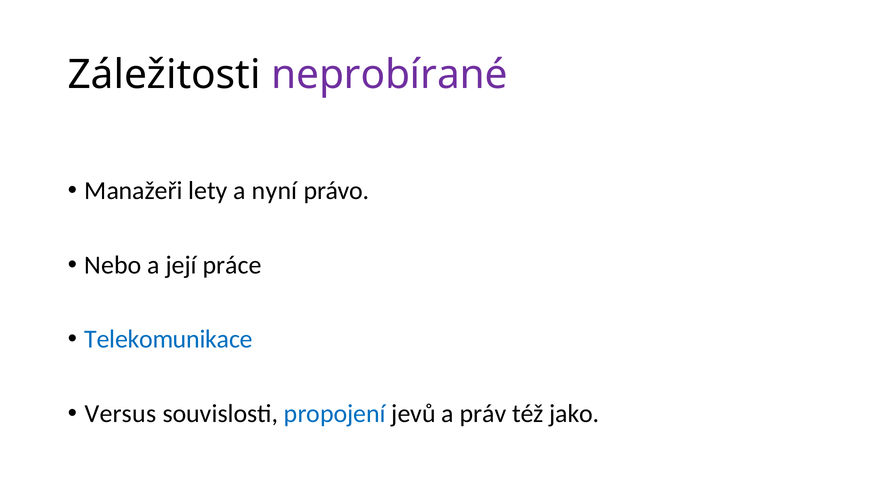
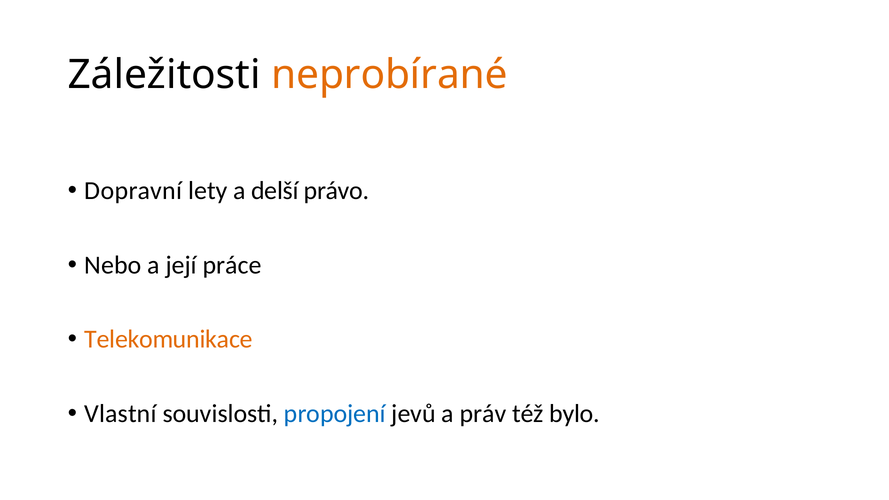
neprobírané colour: purple -> orange (389, 75)
Manažeři: Manažeři -> Dopravní (133, 191)
nyní: nyní -> delší (275, 191)
Telekomunikace colour: blue -> orange (168, 339)
Versus: Versus -> Vlastní (121, 414)
jako: jako -> bylo (574, 414)
